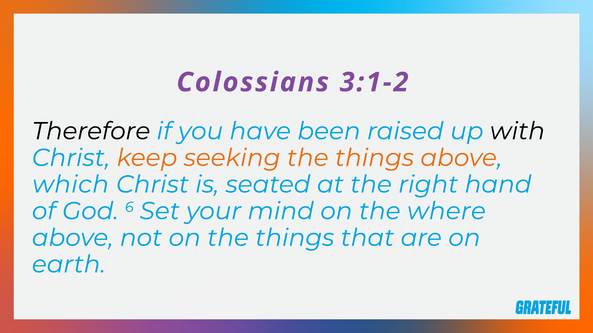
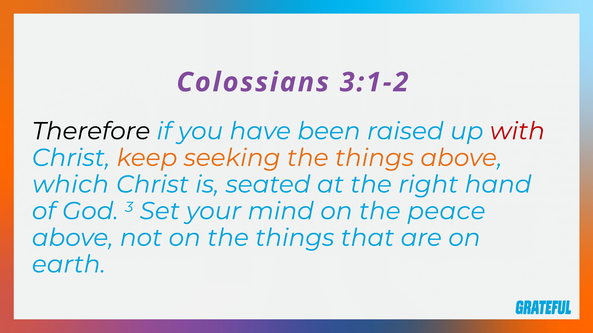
with colour: black -> red (517, 131)
6: 6 -> 3 (129, 207)
where: where -> peace (446, 211)
